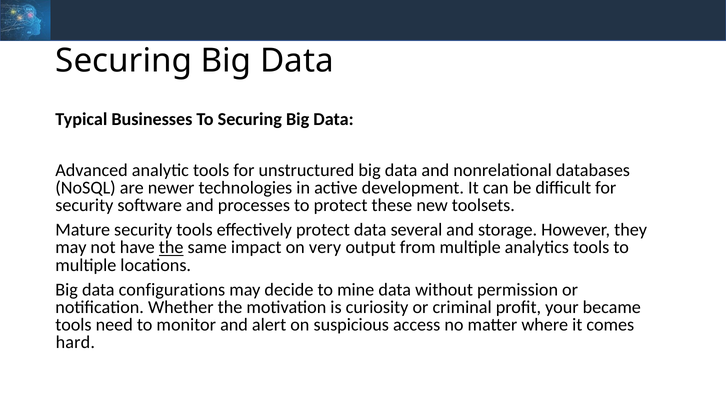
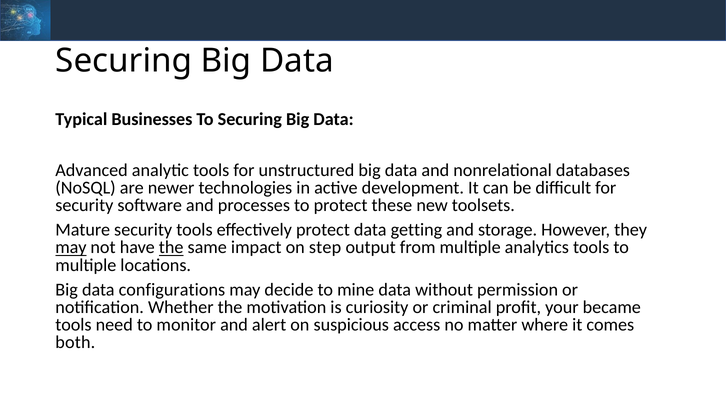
several: several -> getting (416, 230)
may underline: none -> present (71, 248)
very: very -> step (325, 248)
hard: hard -> both (75, 343)
